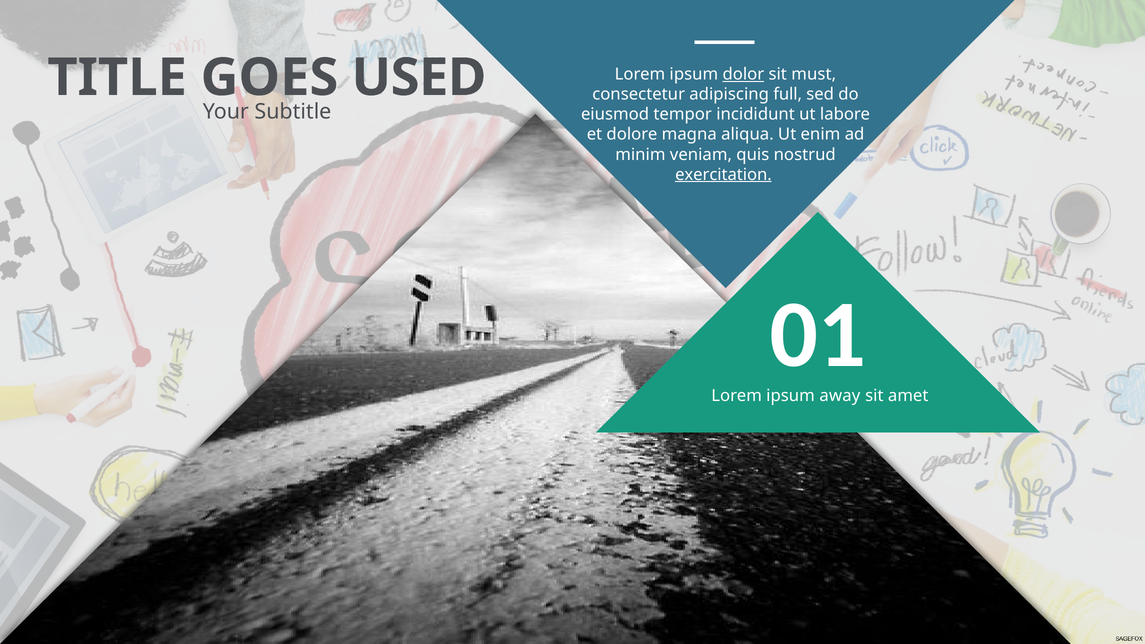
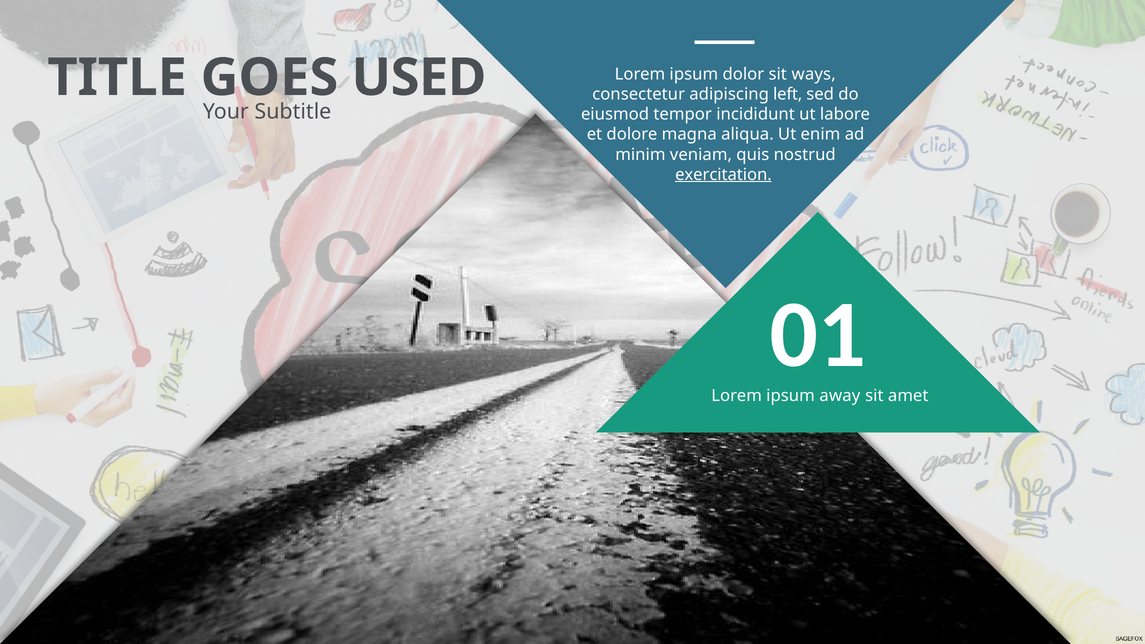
dolor underline: present -> none (743, 74)
must: must -> ways (814, 74)
full: full -> left (788, 94)
